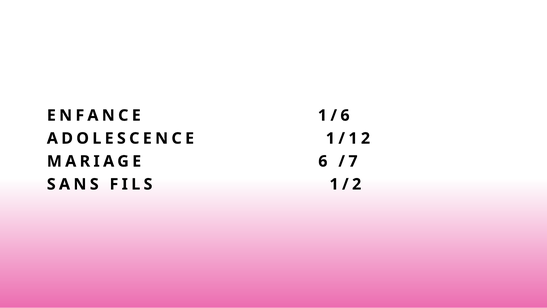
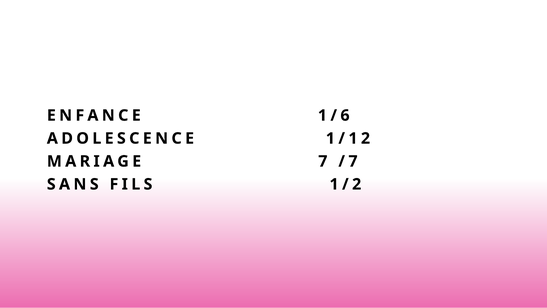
6: 6 -> 7 (323, 161)
